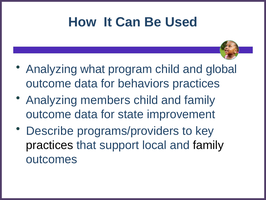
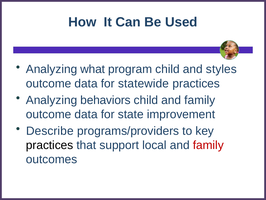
global: global -> styles (221, 69)
behaviors: behaviors -> statewide (144, 83)
members: members -> behaviors (106, 100)
family colour: black -> red (208, 145)
